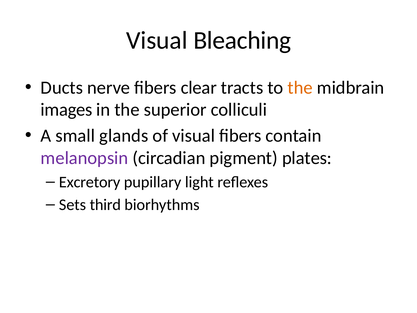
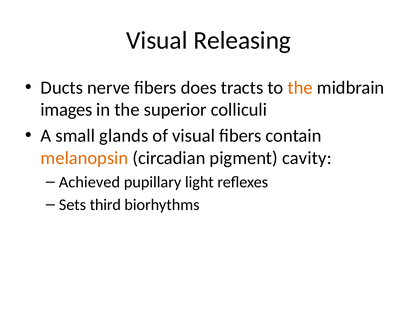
Bleaching: Bleaching -> Releasing (242, 40)
clear: clear -> does (199, 87)
melanopsin colour: purple -> orange (84, 158)
plates: plates -> cavity (307, 158)
Excretory: Excretory -> Achieved (89, 182)
